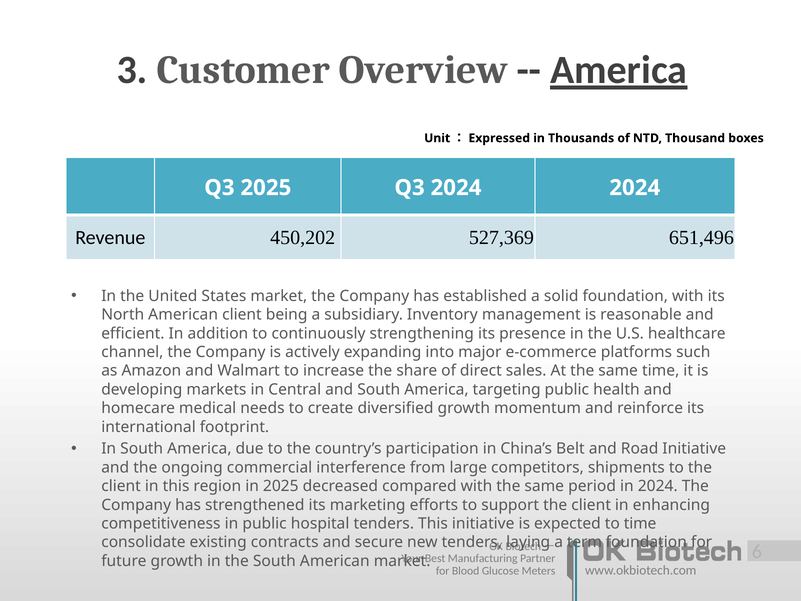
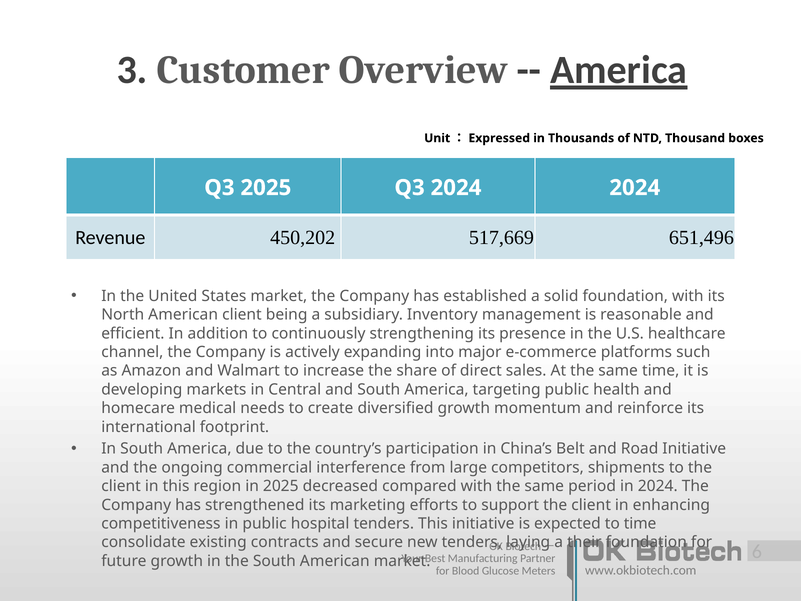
527,369: 527,369 -> 517,669 (501, 238)
term: term -> their (584, 542)
